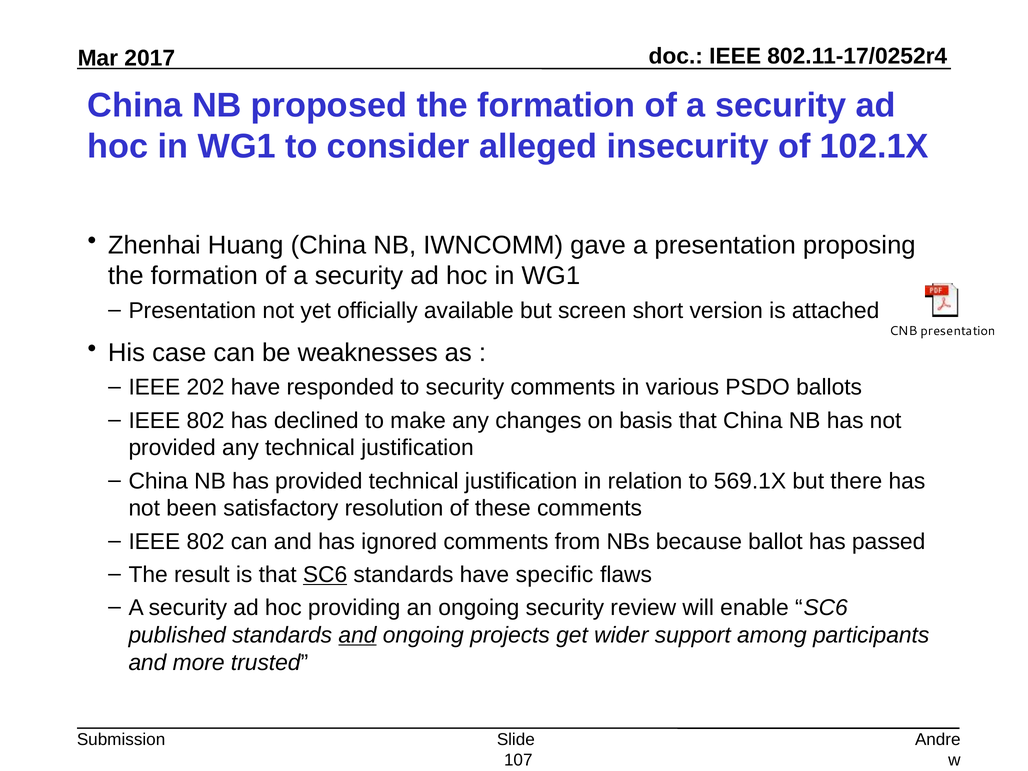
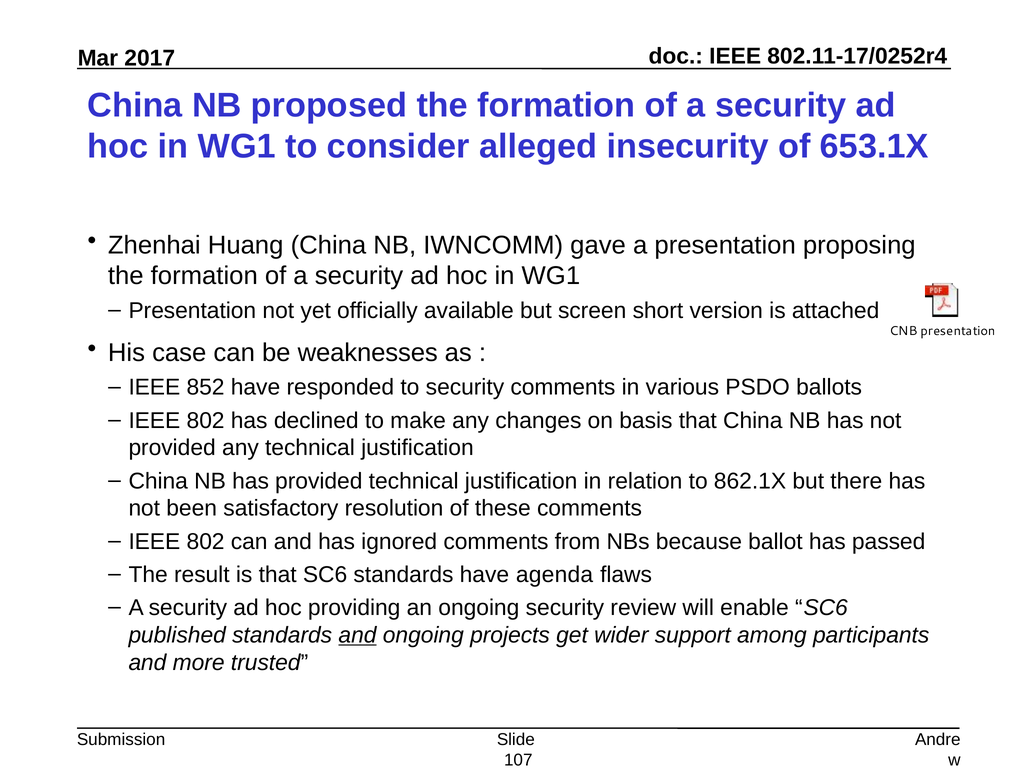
102.1X: 102.1X -> 653.1X (874, 146)
202: 202 -> 852 (206, 387)
569.1X: 569.1X -> 862.1X (750, 481)
SC6 underline: present -> none (325, 575)
specific: specific -> agenda (555, 575)
